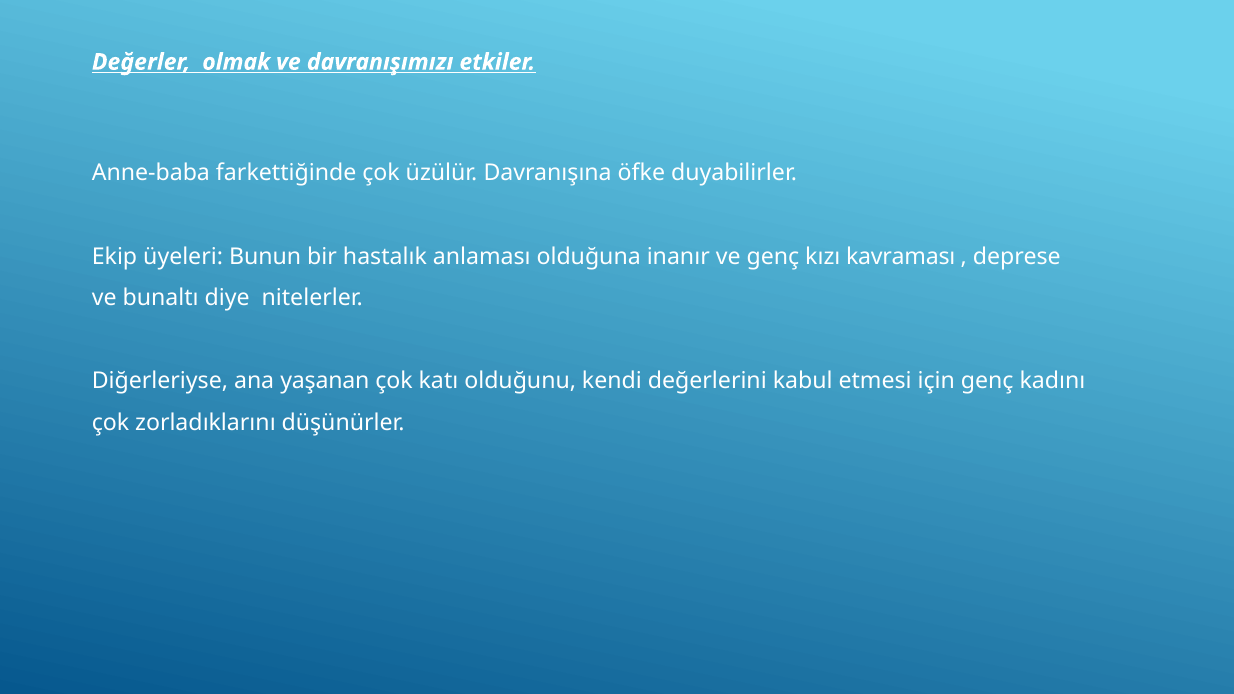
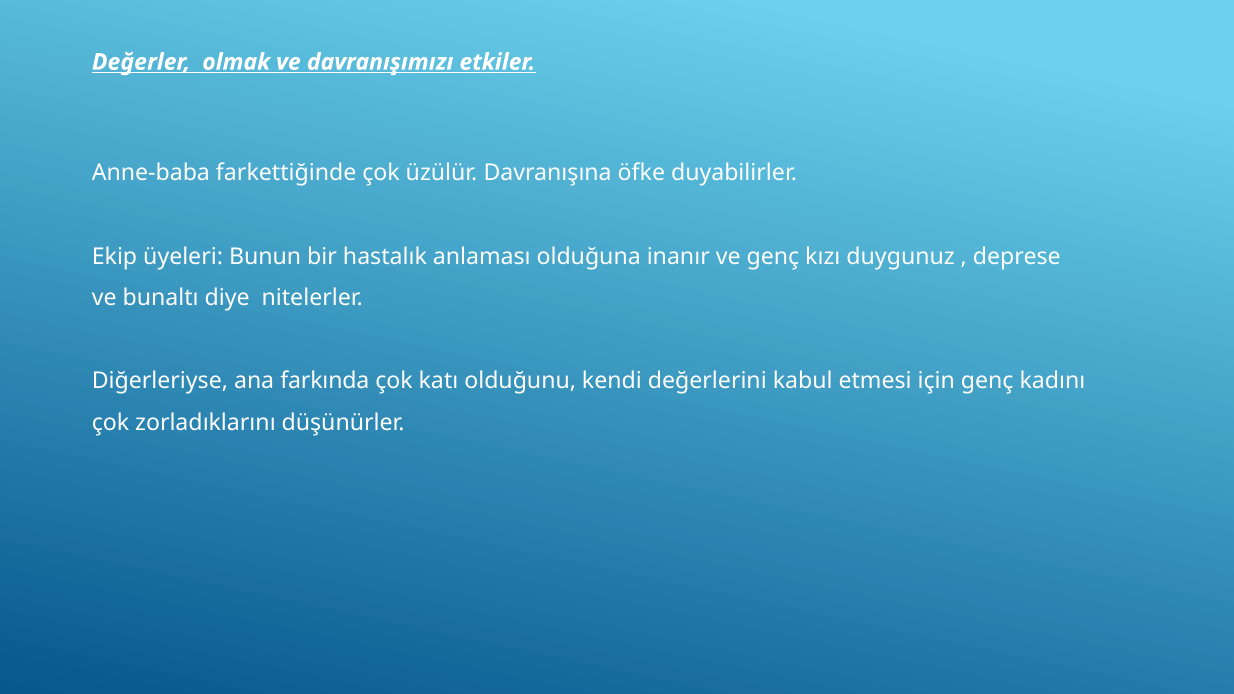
kavraması: kavraması -> duygunuz (901, 256)
yaşanan: yaşanan -> farkında (325, 381)
